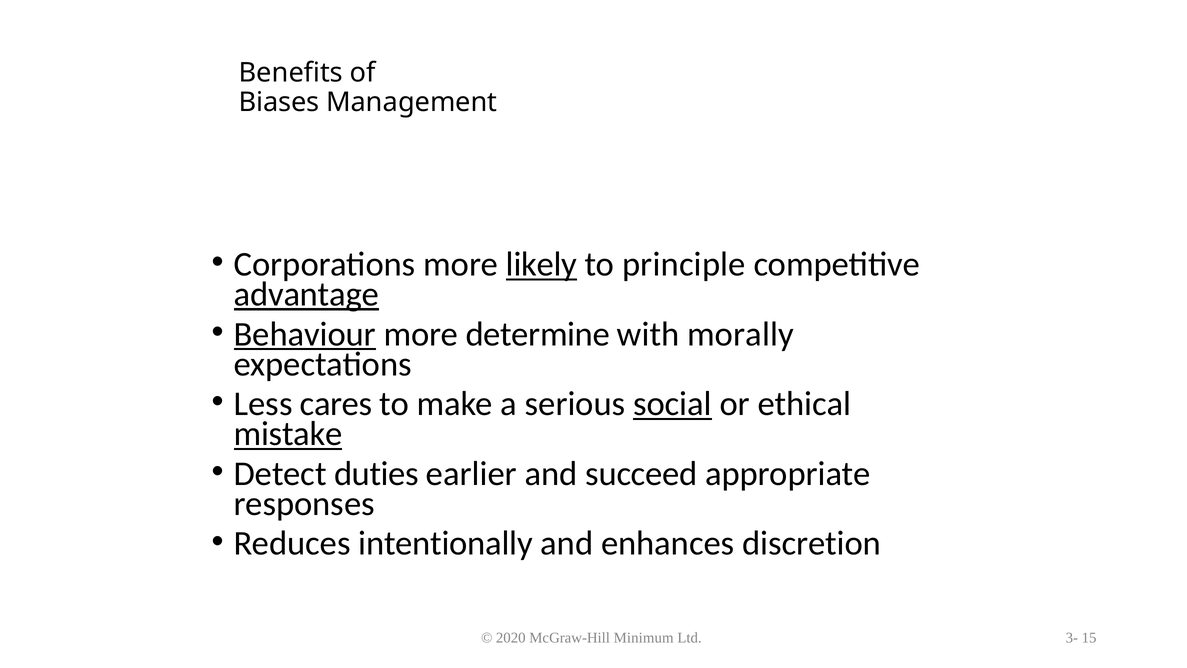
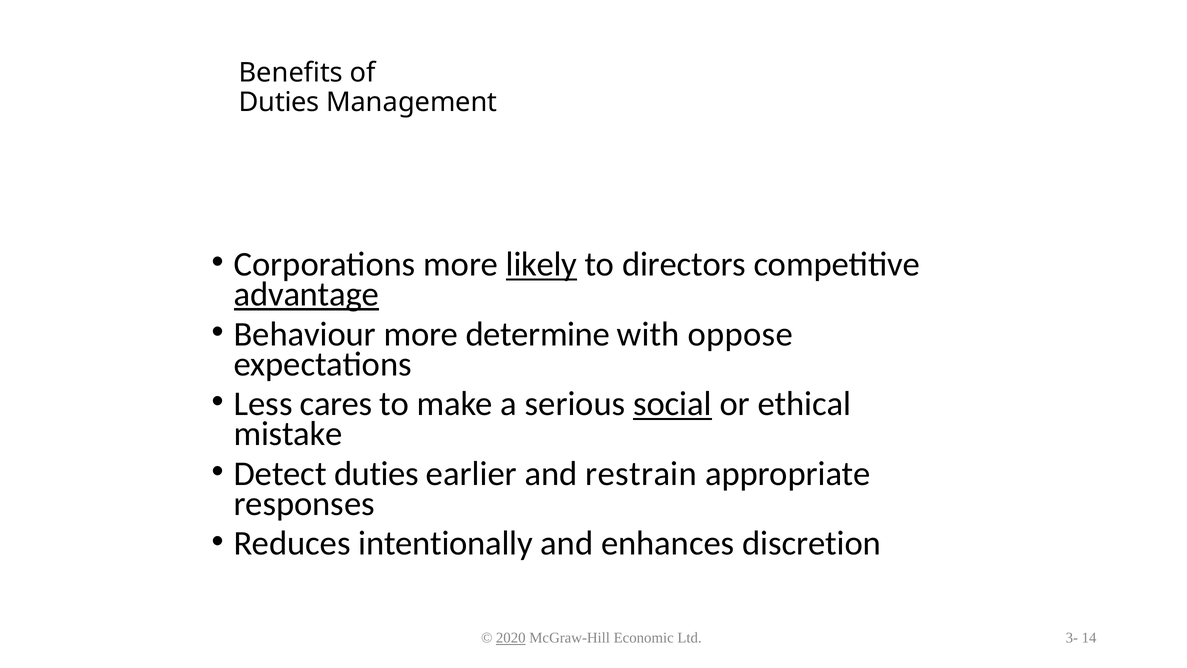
Biases: Biases -> Duties (279, 102)
principle: principle -> directors (684, 264)
Behaviour underline: present -> none (305, 334)
morally: morally -> oppose (740, 334)
mistake underline: present -> none (288, 434)
succeed: succeed -> restrain (641, 474)
2020 underline: none -> present (511, 638)
Minimum: Minimum -> Economic (644, 638)
15: 15 -> 14 (1089, 638)
